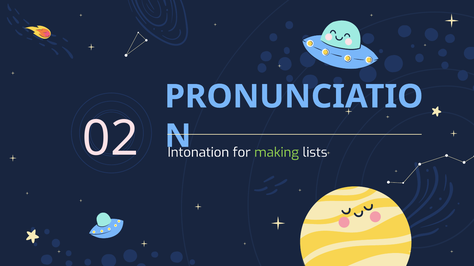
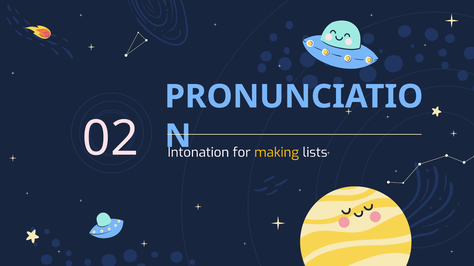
making colour: light green -> yellow (277, 153)
